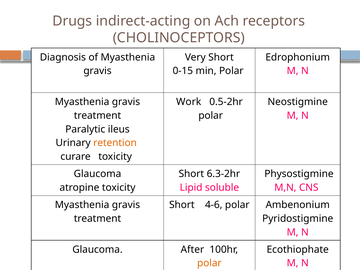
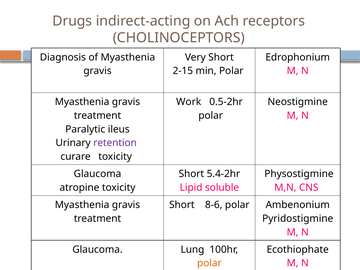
0-15: 0-15 -> 2-15 (183, 71)
retention colour: orange -> purple (115, 143)
6.3-2hr: 6.3-2hr -> 5.4-2hr (223, 174)
4-6: 4-6 -> 8-6 (214, 205)
After: After -> Lung (192, 250)
